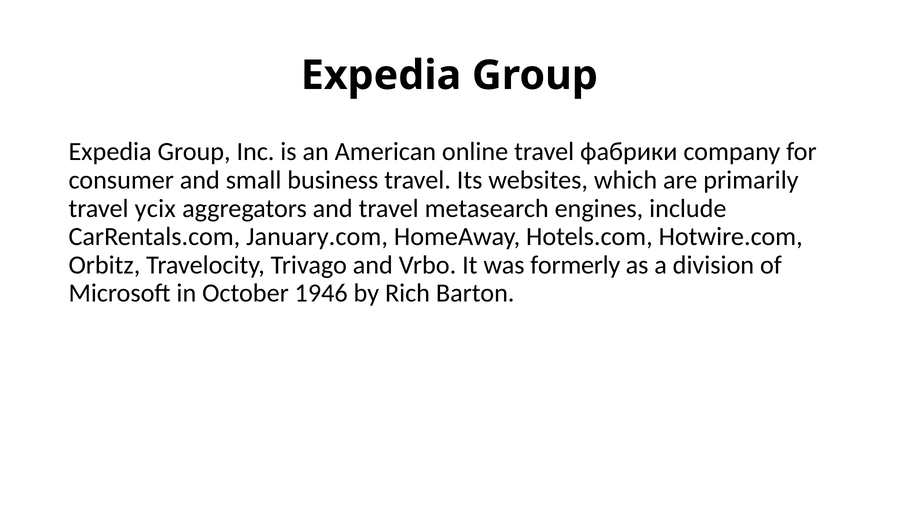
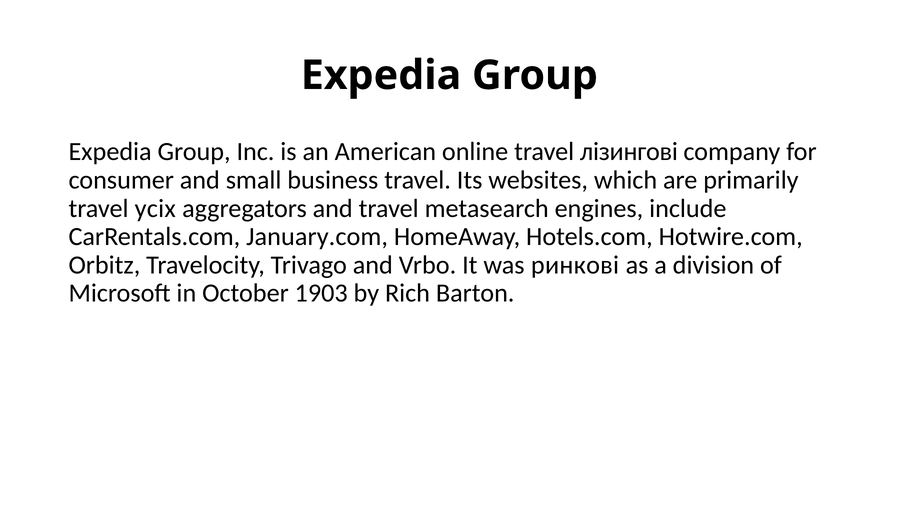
фабрики: фабрики -> лізингові (629, 152)
formerly: formerly -> ринкові (575, 265)
1946: 1946 -> 1903 (321, 294)
